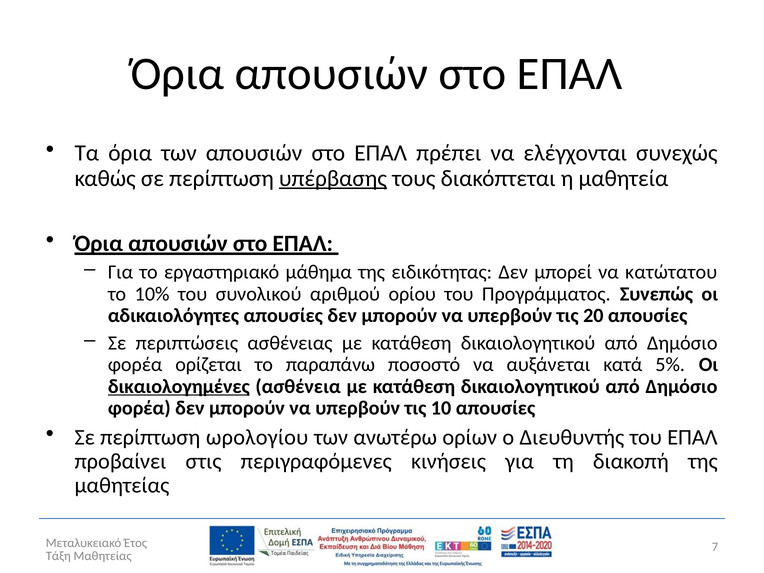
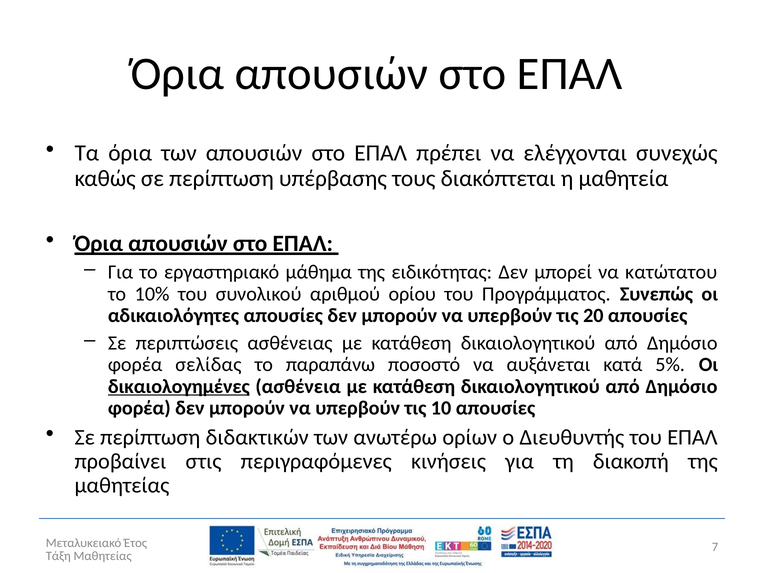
υπέρβασης underline: present -> none (333, 178)
ορίζεται: ορίζεται -> σελίδας (208, 365)
ωρολογίου: ωρολογίου -> διδακτικών (257, 437)
